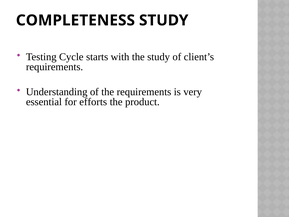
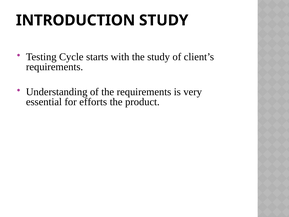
COMPLETENESS: COMPLETENESS -> INTRODUCTION (76, 20)
